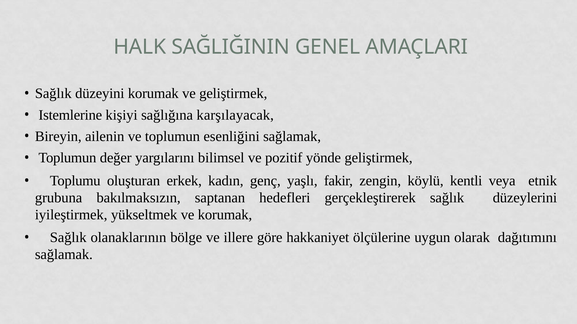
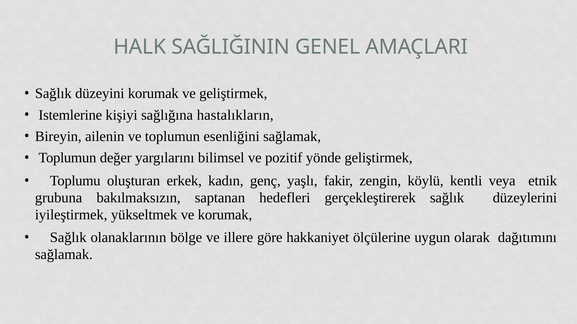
karşılayacak: karşılayacak -> hastalıkların (235, 115)
